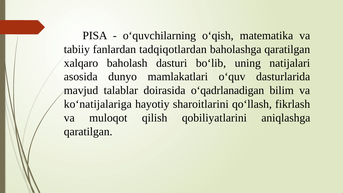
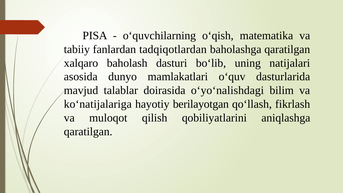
o‘qadrlanadigan: o‘qadrlanadigan -> o‘yoʻnalishdagi (227, 90)
sharoitlarini: sharoitlarini -> berilayotgan (201, 104)
